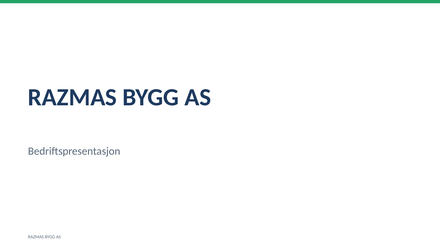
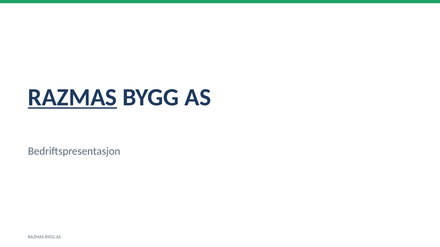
RAZMAS underline: none -> present (72, 98)
